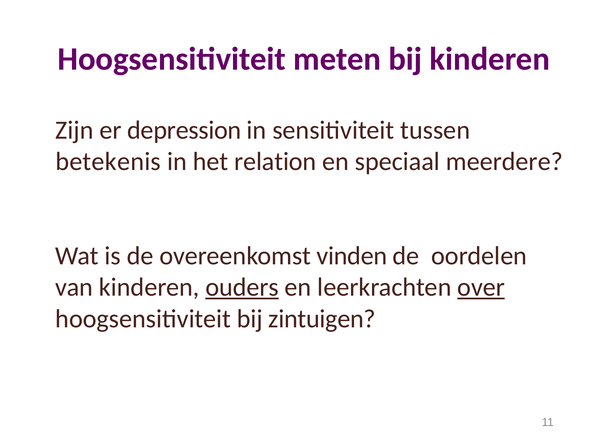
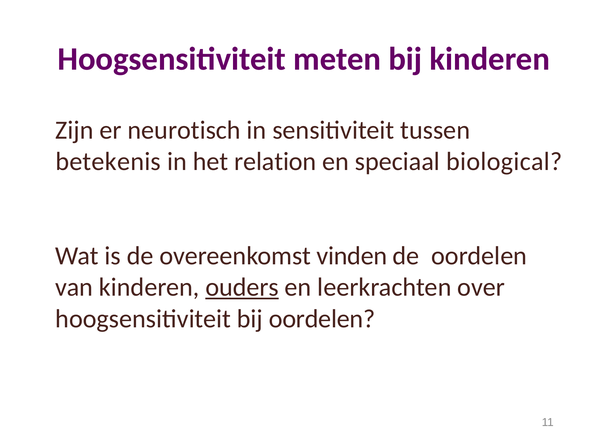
depression: depression -> neurotisch (184, 130)
meerdere: meerdere -> biological (504, 161)
over underline: present -> none (481, 287)
bij zintuigen: zintuigen -> oordelen (322, 319)
